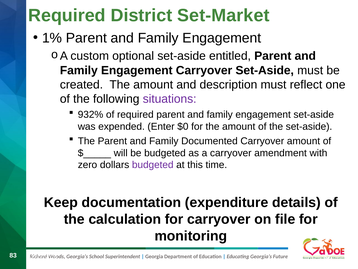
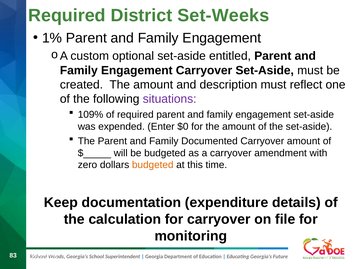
Set-Market: Set-Market -> Set-Weeks (223, 15)
932%: 932% -> 109% (91, 114)
budgeted colour: purple -> orange (153, 165)
